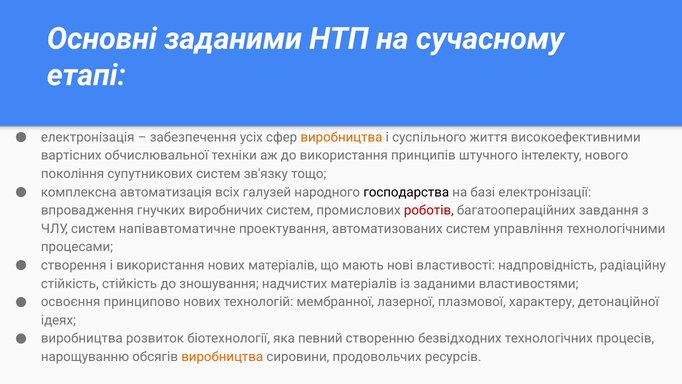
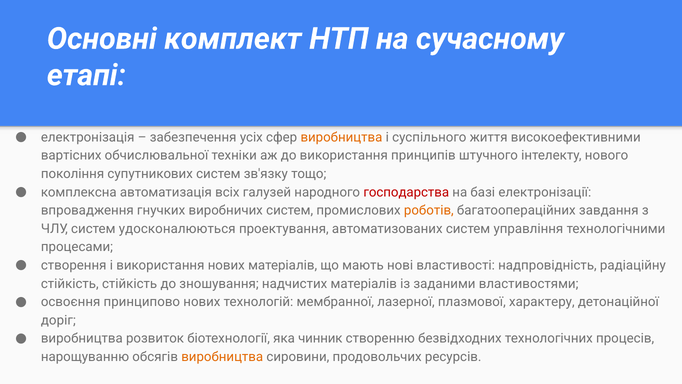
Основні заданими: заданими -> комплект (233, 39)
господарства colour: black -> red (406, 192)
роботів colour: red -> orange (429, 210)
напівавтоматичне: напівавтоматичне -> удосконалюються (177, 229)
ідеях: ідеях -> доріг (58, 320)
певний: певний -> чинник (320, 338)
